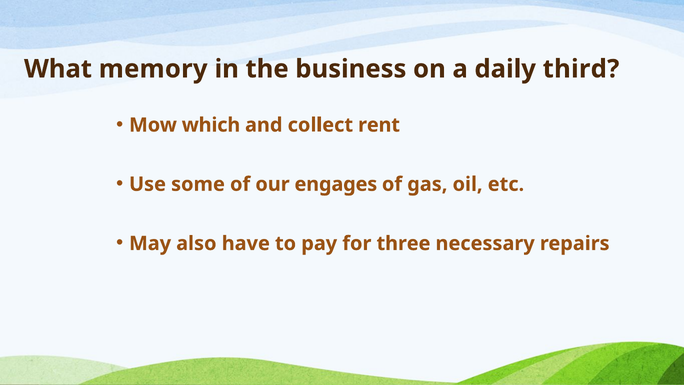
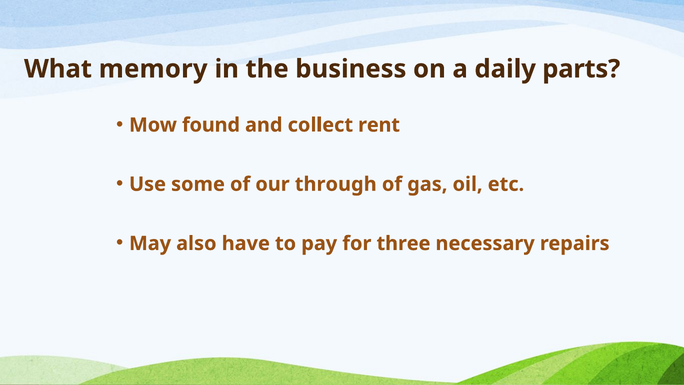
third: third -> parts (581, 69)
which: which -> found (211, 125)
engages: engages -> through (336, 184)
